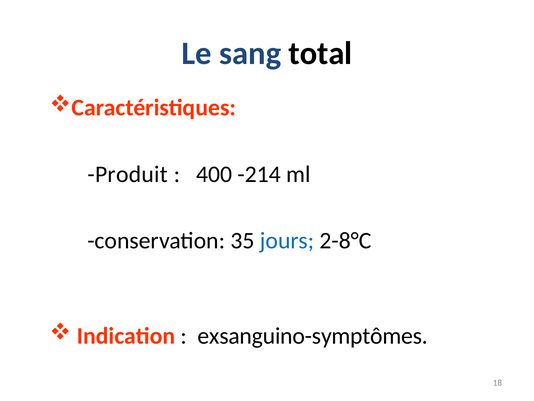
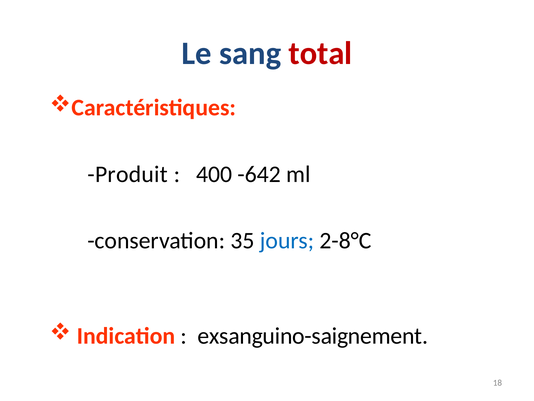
total colour: black -> red (320, 53)
-214: -214 -> -642 (259, 174)
exsanguino-symptômes: exsanguino-symptômes -> exsanguino-saignement (313, 335)
